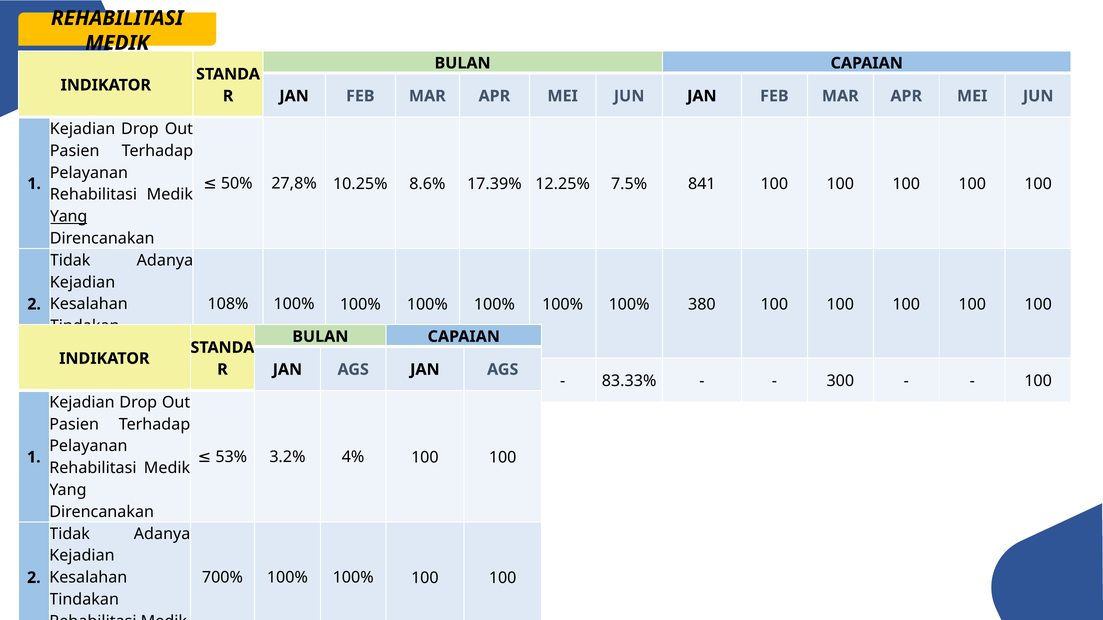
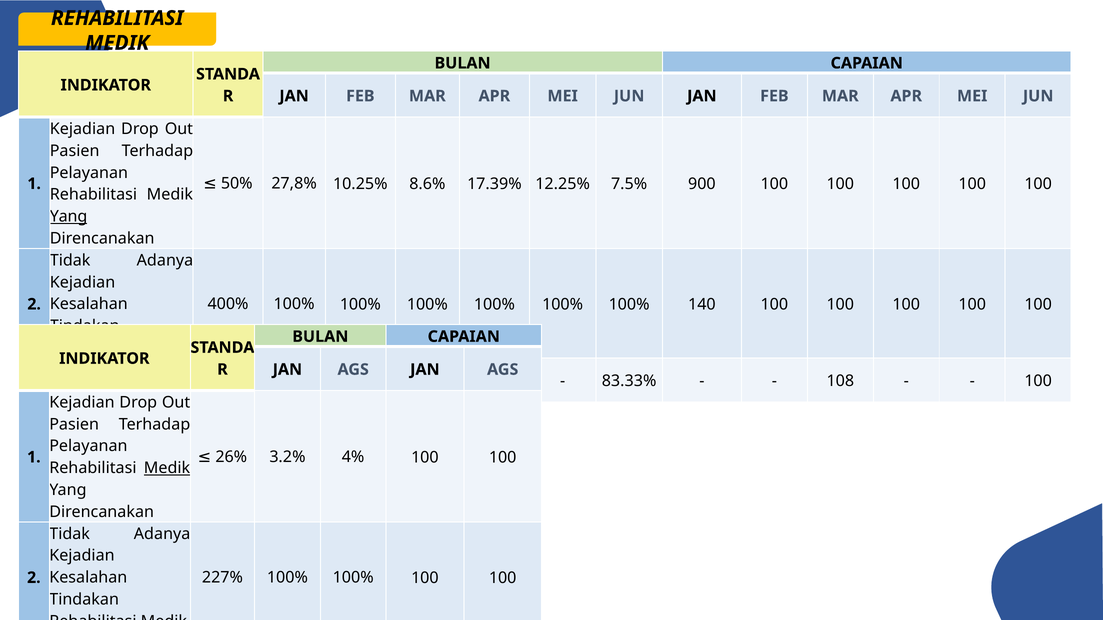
841: 841 -> 900 (702, 184)
108%: 108% -> 400% (228, 304)
380: 380 -> 140 (702, 305)
300: 300 -> 108 (840, 381)
53%: 53% -> 26% (231, 457)
Medik underline: none -> present (167, 468)
700%: 700% -> 227% (222, 578)
